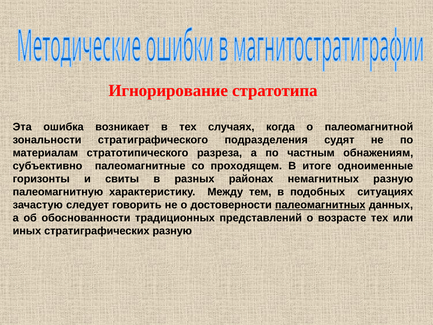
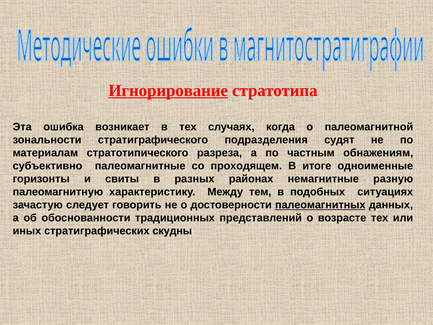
Игнорирование underline: none -> present (168, 91)
немагнитных: немагнитных -> немагнитные (323, 179)
стратиграфических разную: разную -> скудны (172, 231)
